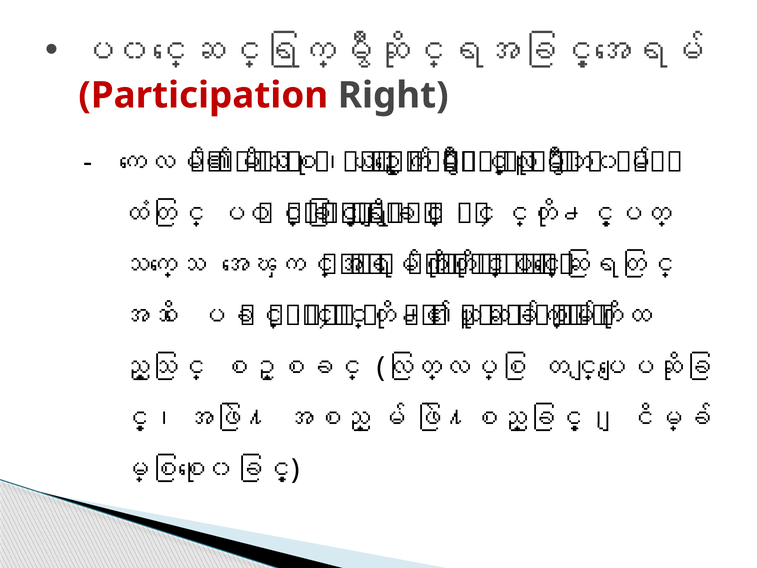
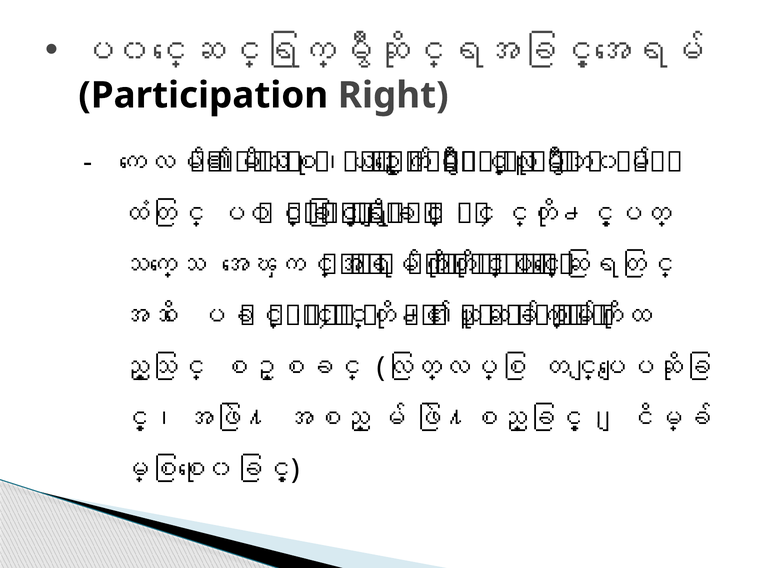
Participation colour: red -> black (203, 95)
